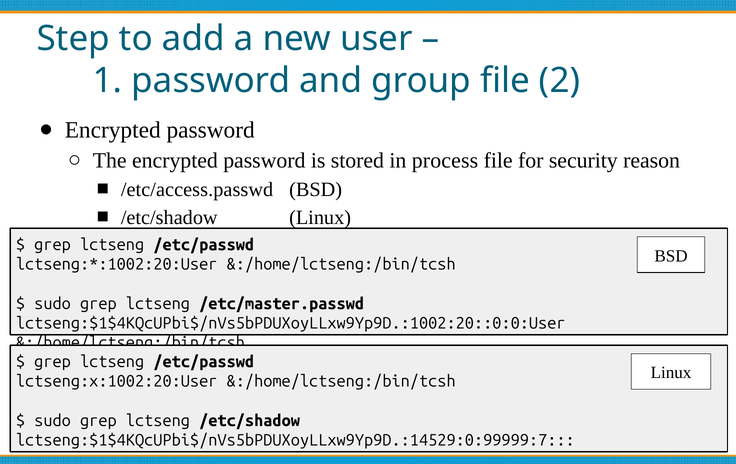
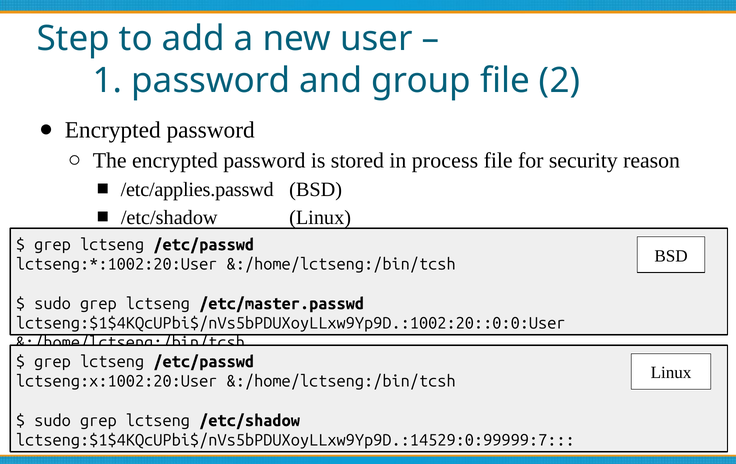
/etc/access.passwd: /etc/access.passwd -> /etc/applies.passwd (197, 189)
